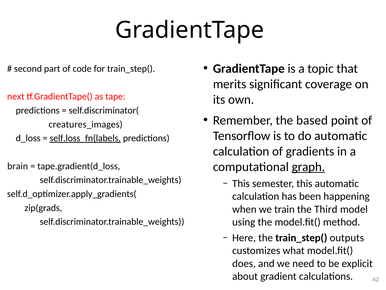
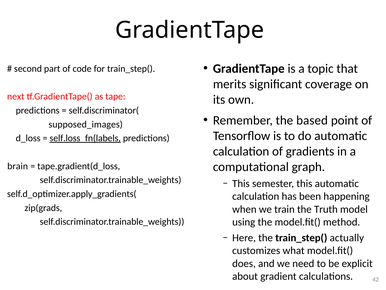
creatures_images: creatures_images -> supposed_images (86, 124)
graph underline: present -> none (308, 166)
Third: Third -> Truth (326, 209)
outputs: outputs -> actually (347, 237)
